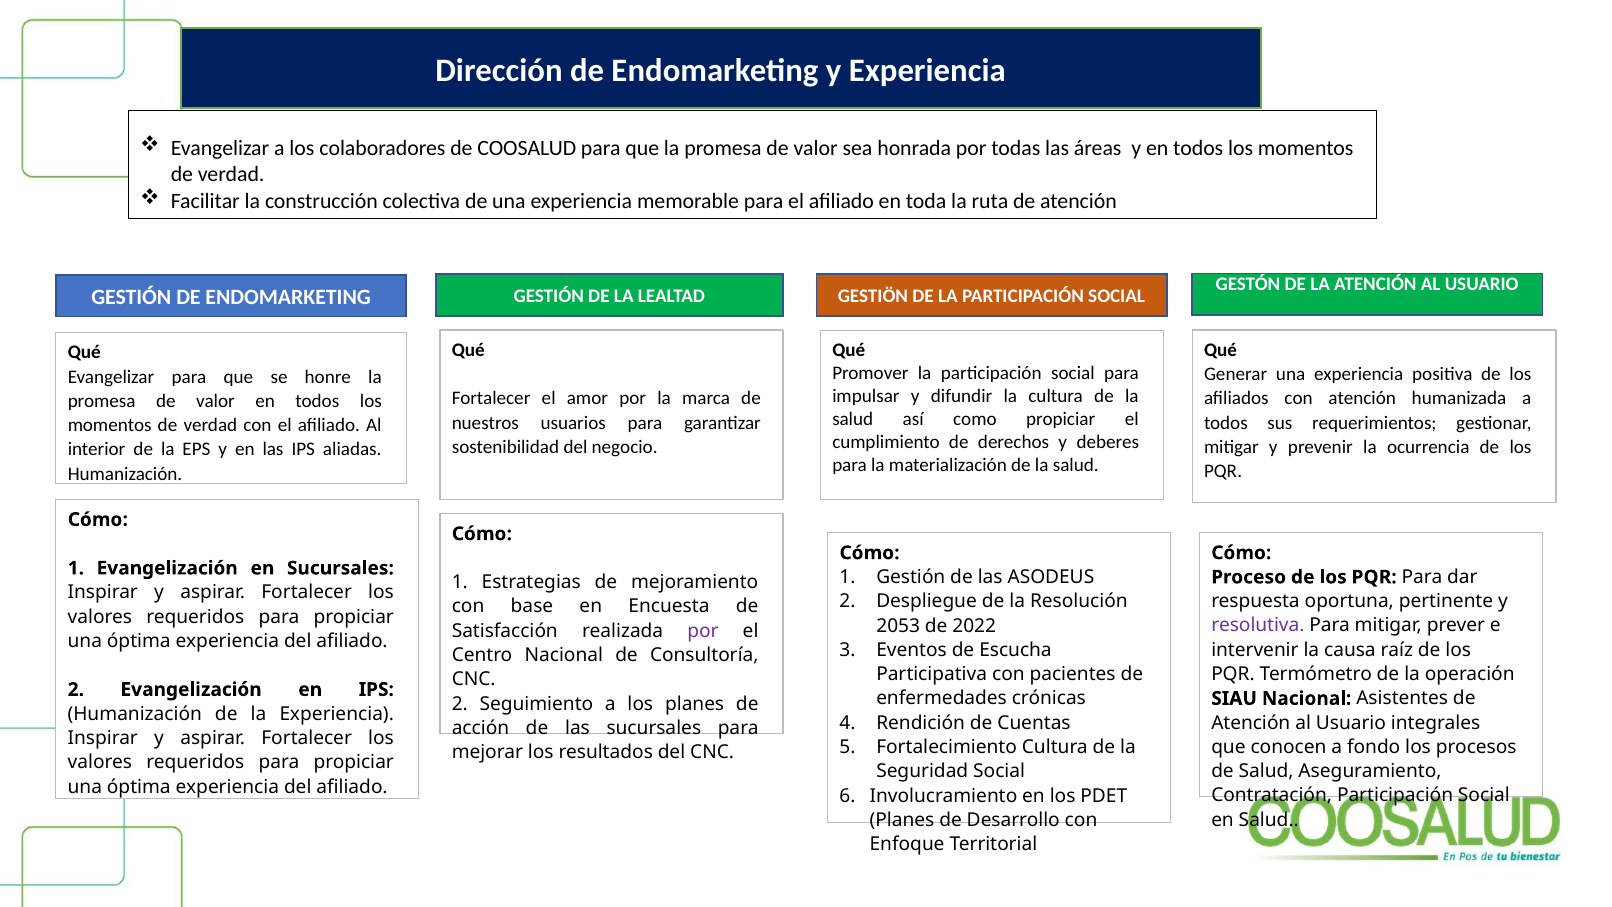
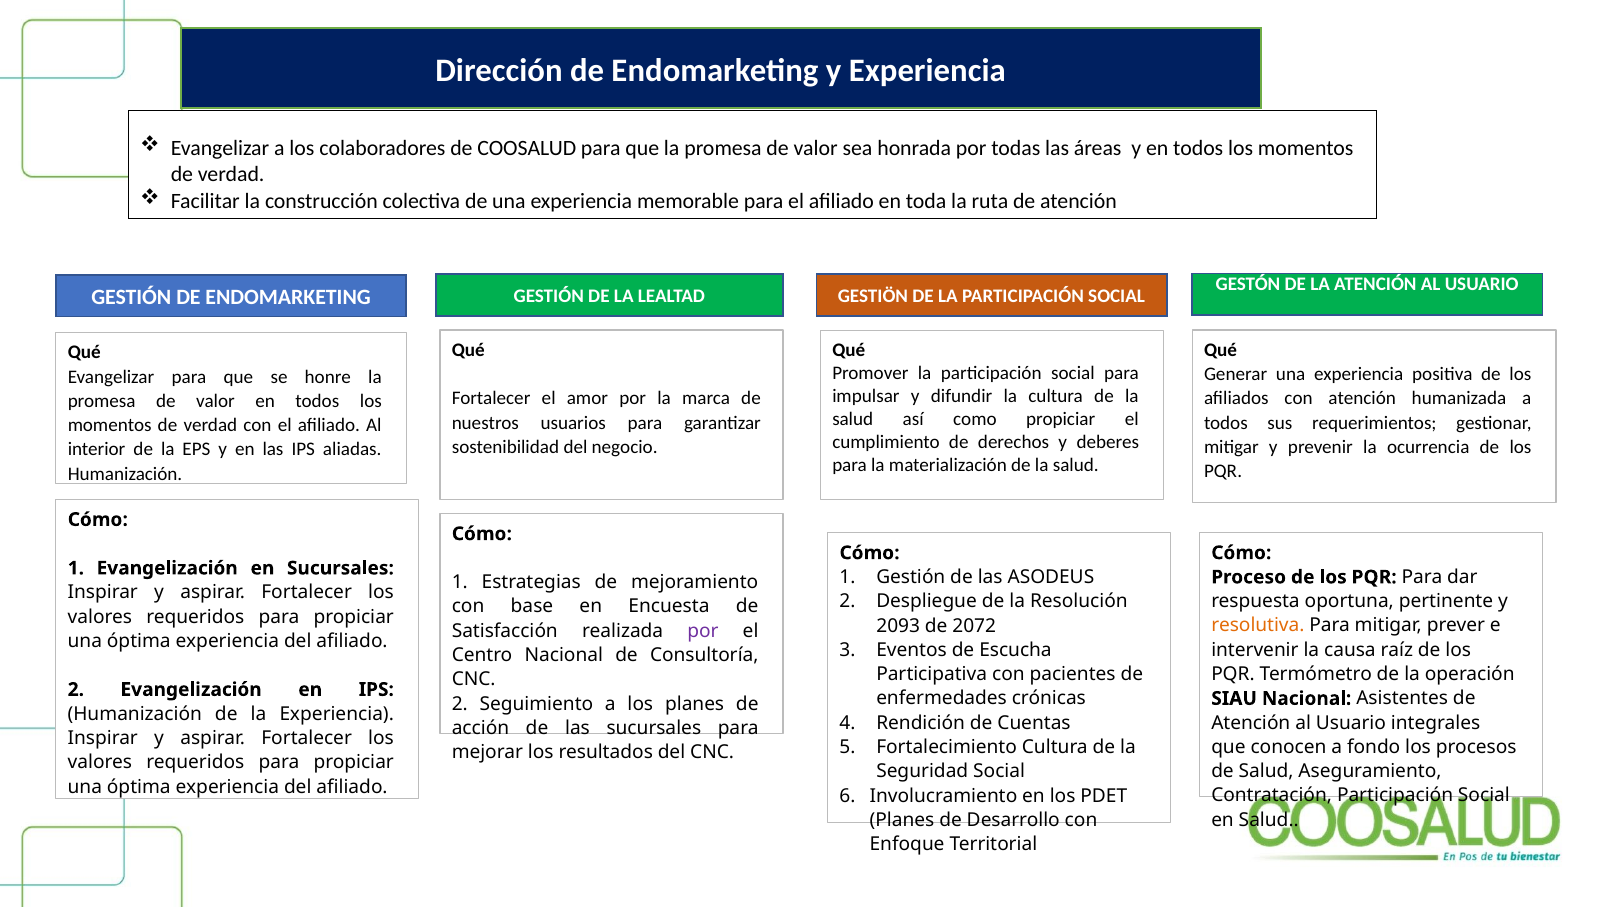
2053: 2053 -> 2093 (898, 626)
2022: 2022 -> 2072 (974, 626)
resolutiva colour: purple -> orange (1258, 626)
